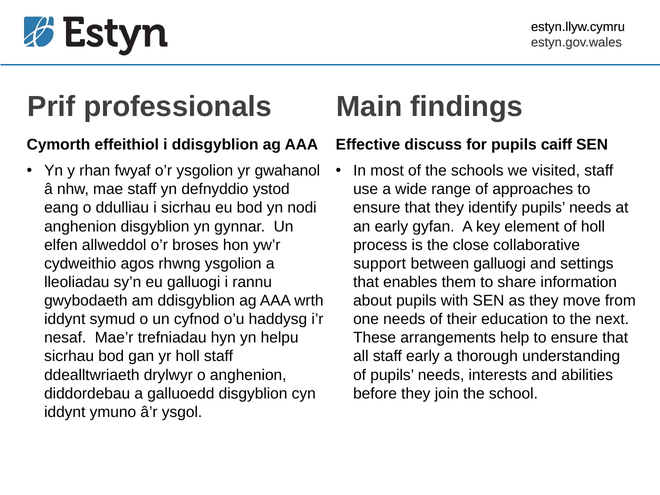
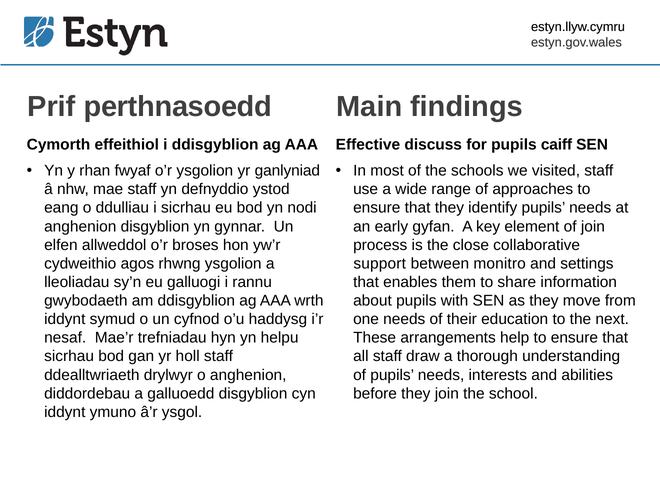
professionals: professionals -> perthnasoedd (178, 107)
gwahanol: gwahanol -> ganlyniad (287, 171)
of holl: holl -> join (593, 226)
between galluogi: galluogi -> monitro (500, 264)
staff early: early -> draw (423, 356)
